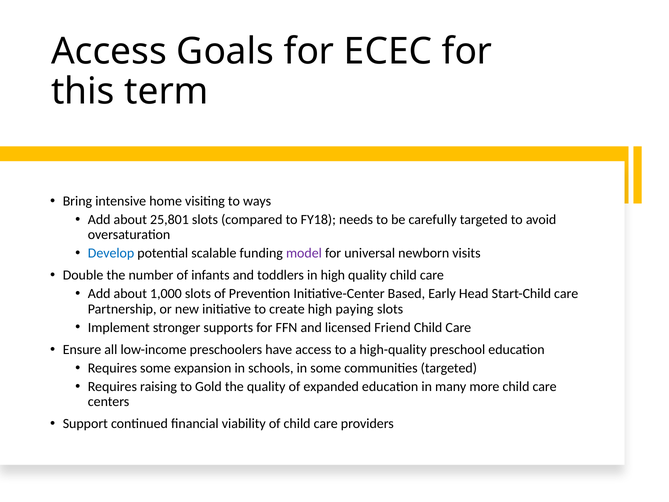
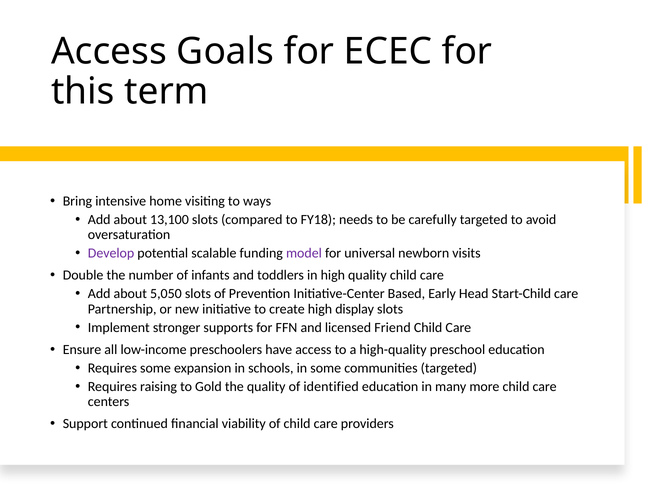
25,801: 25,801 -> 13,100 (169, 219)
Develop colour: blue -> purple (111, 253)
1,000: 1,000 -> 5,050 (166, 294)
paying: paying -> display (355, 309)
expanded: expanded -> identified (331, 386)
